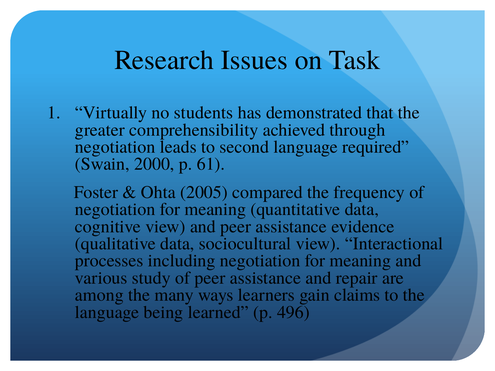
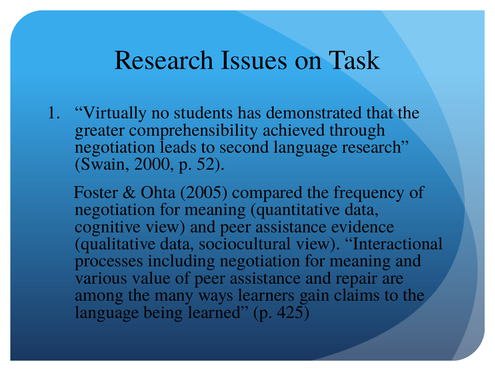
language required: required -> research (376, 147)
61: 61 -> 52 (211, 164)
study: study -> value (151, 278)
496: 496 -> 425 (293, 312)
